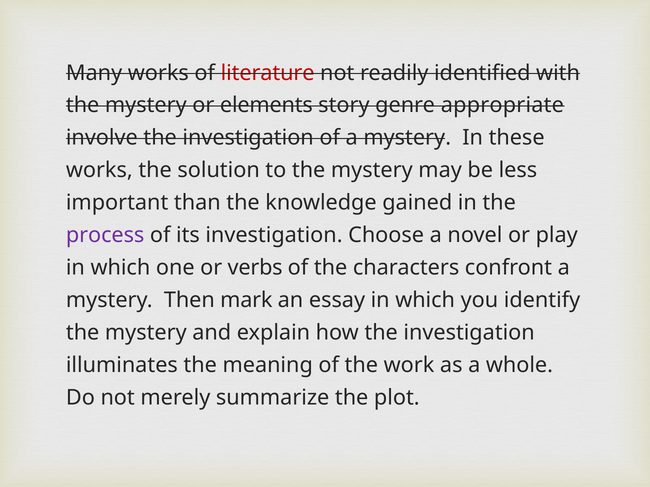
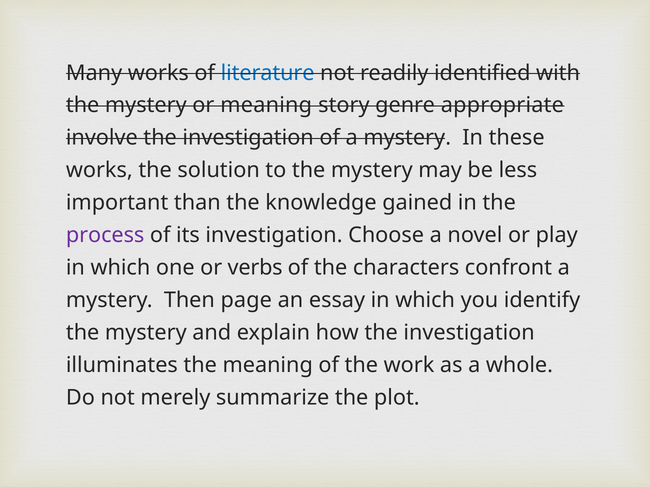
literature colour: red -> blue (268, 73)
or elements: elements -> meaning (266, 105)
mark: mark -> page (246, 300)
